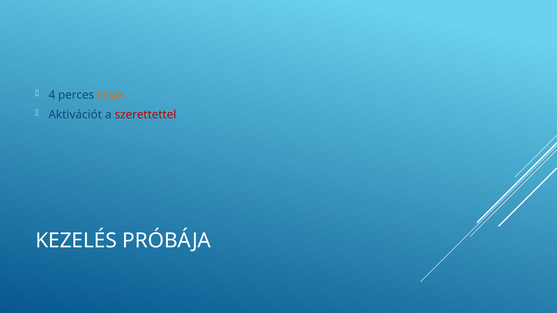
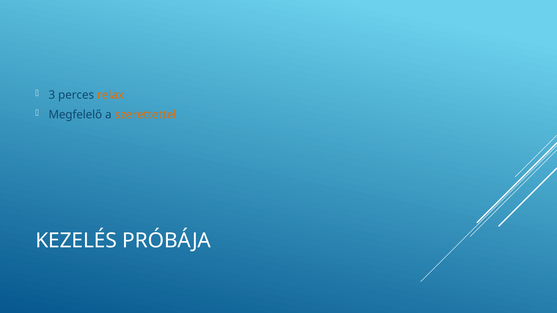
4: 4 -> 3 (52, 95)
Aktivációt: Aktivációt -> Megfelelő (75, 115)
szerettettel colour: red -> orange (145, 115)
